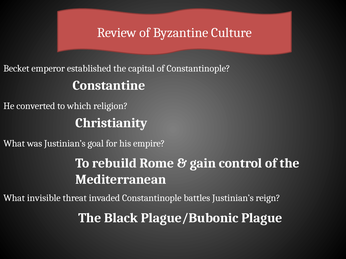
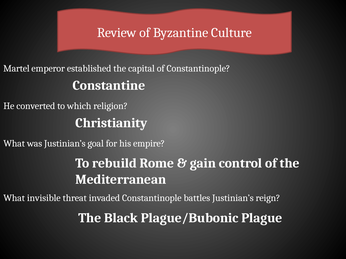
Becket: Becket -> Martel (16, 69)
